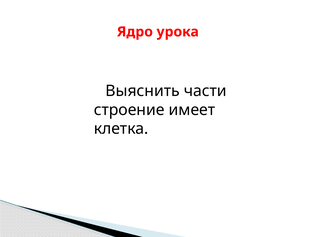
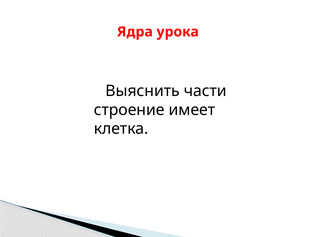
Ядро: Ядро -> Ядра (135, 32)
